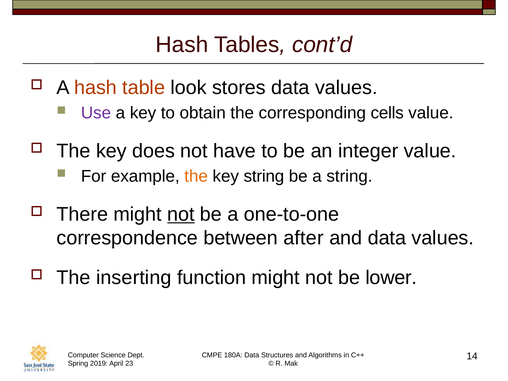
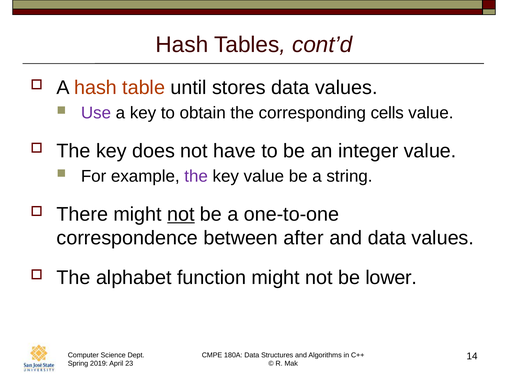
look: look -> until (189, 88)
the colour: orange -> purple (196, 176)
key string: string -> value (264, 176)
inserting: inserting -> alphabet (134, 277)
